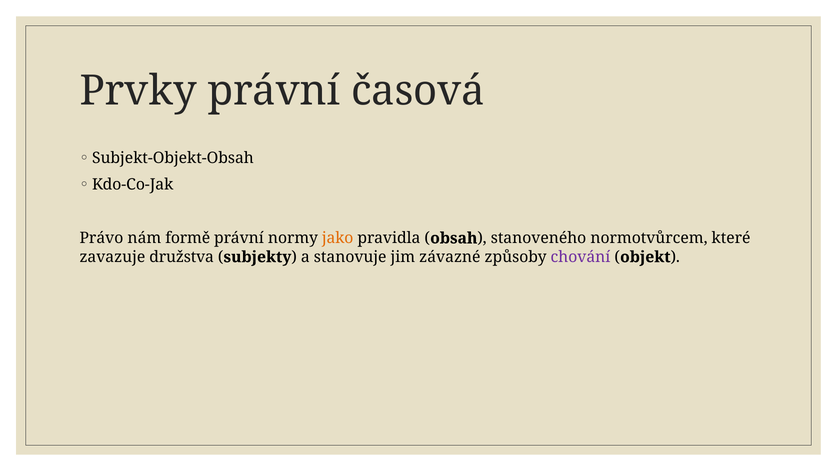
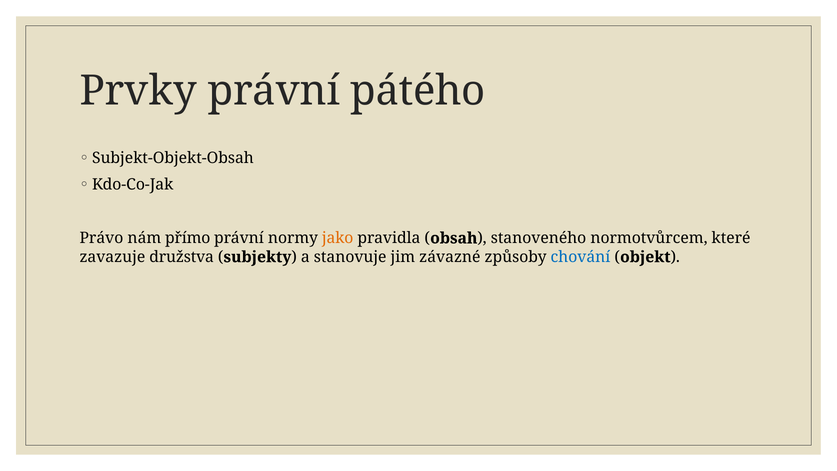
časová: časová -> pátého (418, 91)
formě: formě -> přímo (188, 238)
chování colour: purple -> blue (580, 257)
